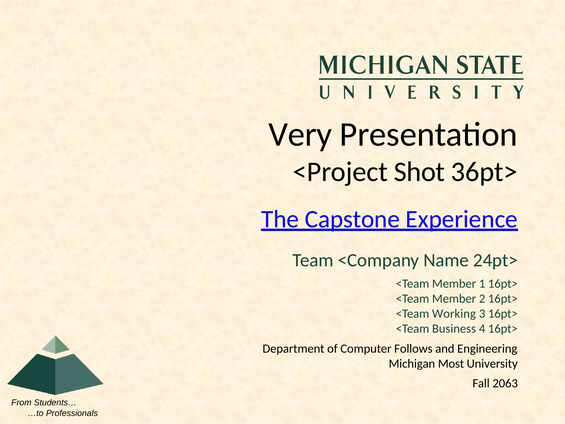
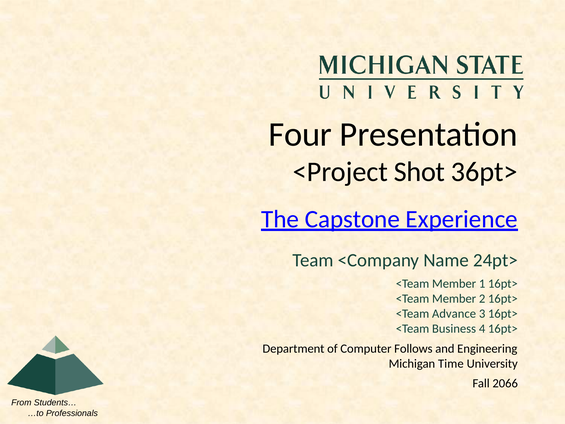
Very: Very -> Four (300, 134)
Working: Working -> Advance (454, 314)
Most: Most -> Time (451, 363)
2063: 2063 -> 2066 (505, 383)
